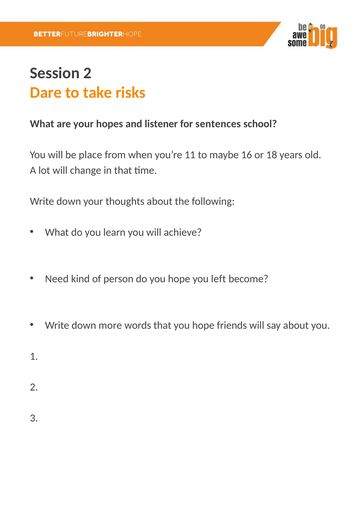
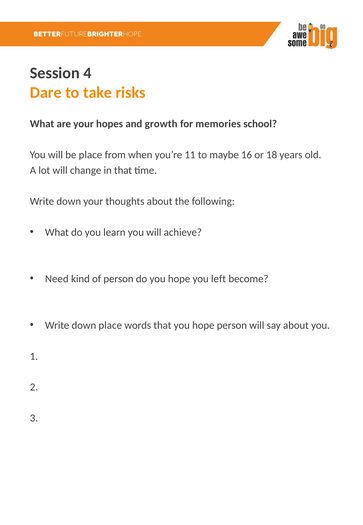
Session 2: 2 -> 4 (87, 73)
listener: listener -> growth (161, 124)
sentences: sentences -> memories (218, 124)
down more: more -> place (110, 325)
hope friends: friends -> person (232, 325)
